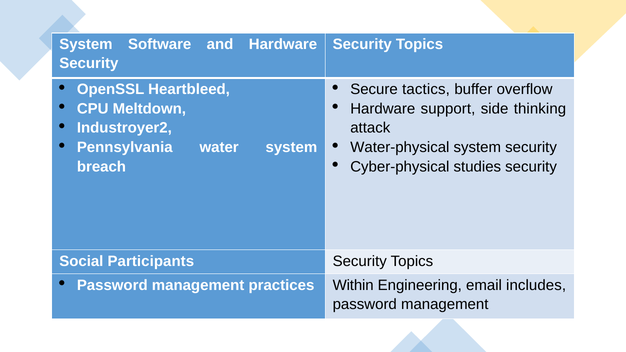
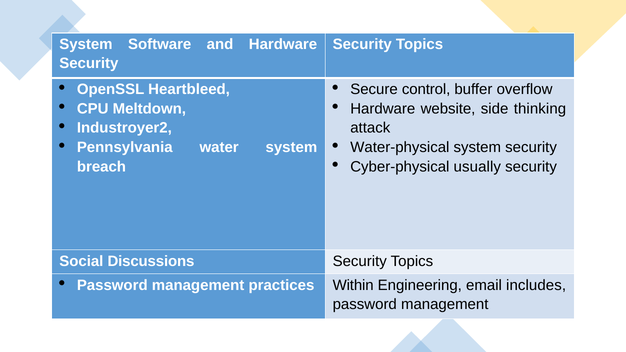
tactics: tactics -> control (426, 89)
support: support -> website (448, 109)
studies: studies -> usually (477, 167)
Participants: Participants -> Discussions (151, 261)
